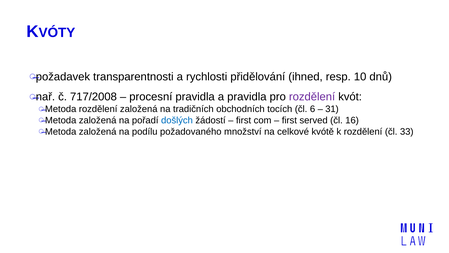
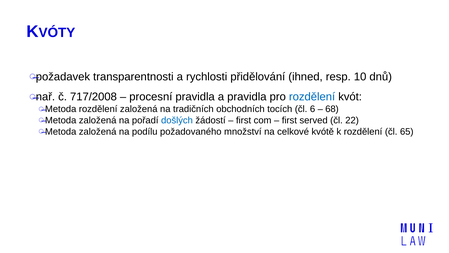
rozdělení colour: purple -> blue (312, 97)
31: 31 -> 68 (332, 109)
16: 16 -> 22 (352, 120)
33: 33 -> 65 (407, 131)
